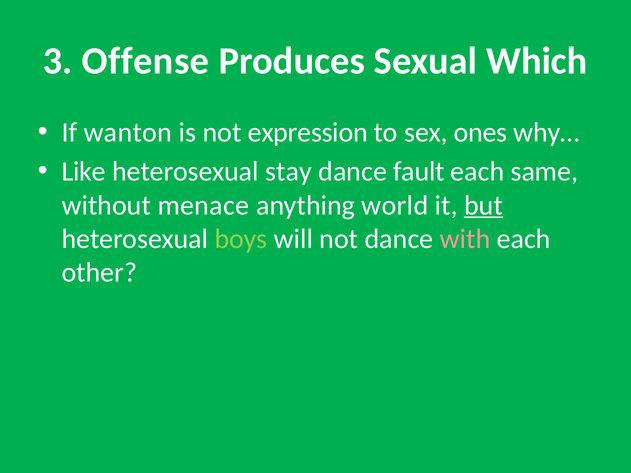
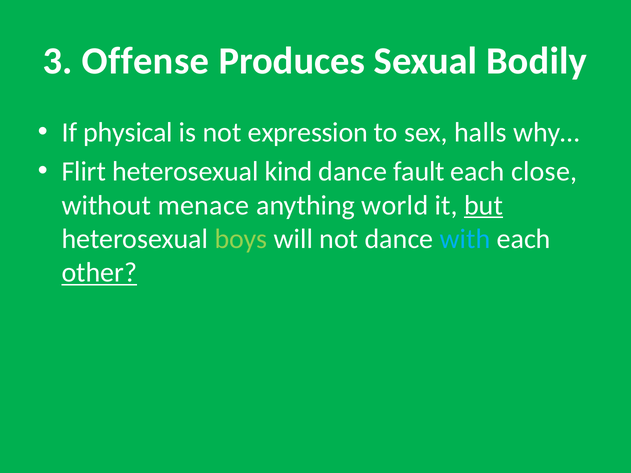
Which: Which -> Bodily (537, 61)
wanton: wanton -> physical (128, 132)
ones: ones -> halls (480, 132)
Like: Like -> Flirt (84, 172)
stay: stay -> kind (289, 172)
same: same -> close (544, 172)
with colour: pink -> light blue (465, 239)
other underline: none -> present (99, 273)
